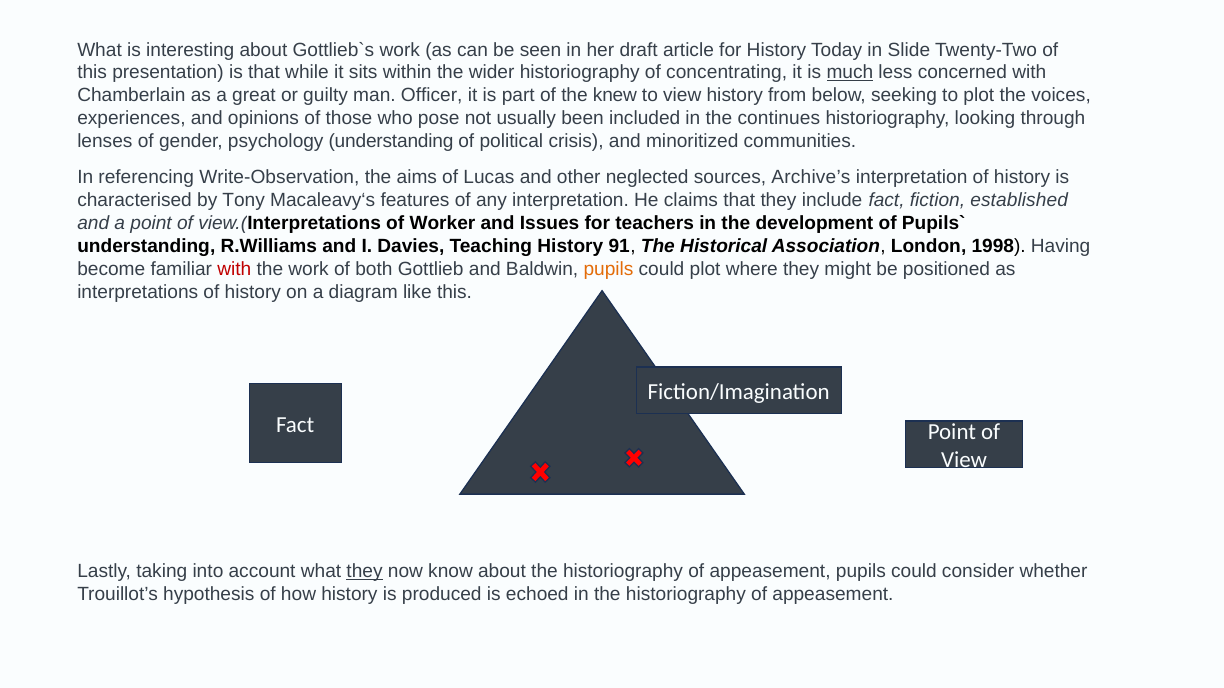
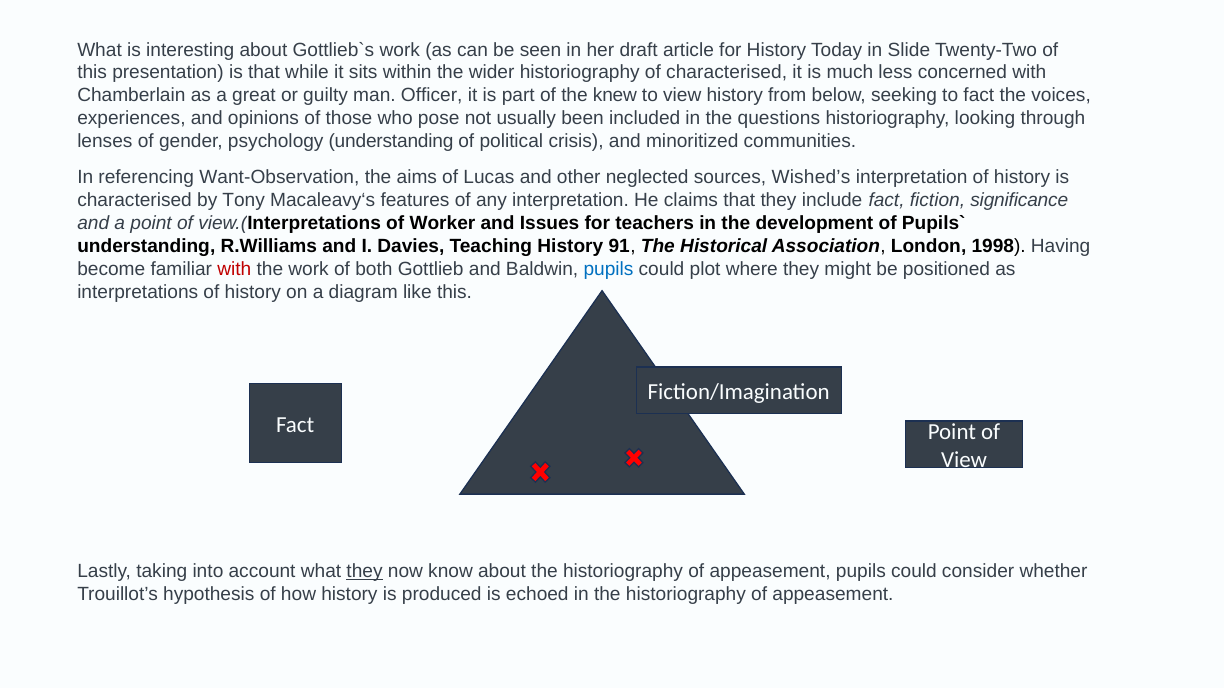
of concentrating: concentrating -> characterised (727, 73)
much underline: present -> none (850, 73)
to plot: plot -> fact (979, 96)
continues: continues -> questions (779, 119)
Write-Observation: Write-Observation -> Want-Observation (279, 177)
Archive’s: Archive’s -> Wished’s (811, 177)
established: established -> significance (1019, 200)
pupils colour: orange -> blue (608, 269)
